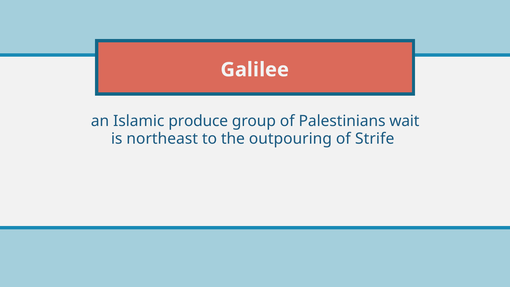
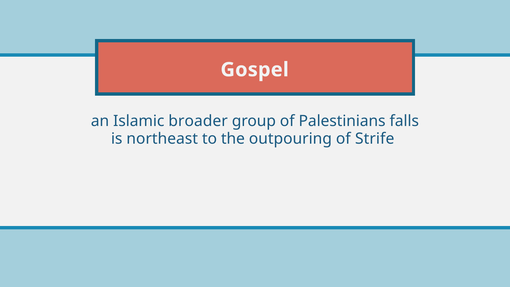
Galilee: Galilee -> Gospel (255, 70)
produce: produce -> broader (198, 121)
wait: wait -> falls (404, 121)
